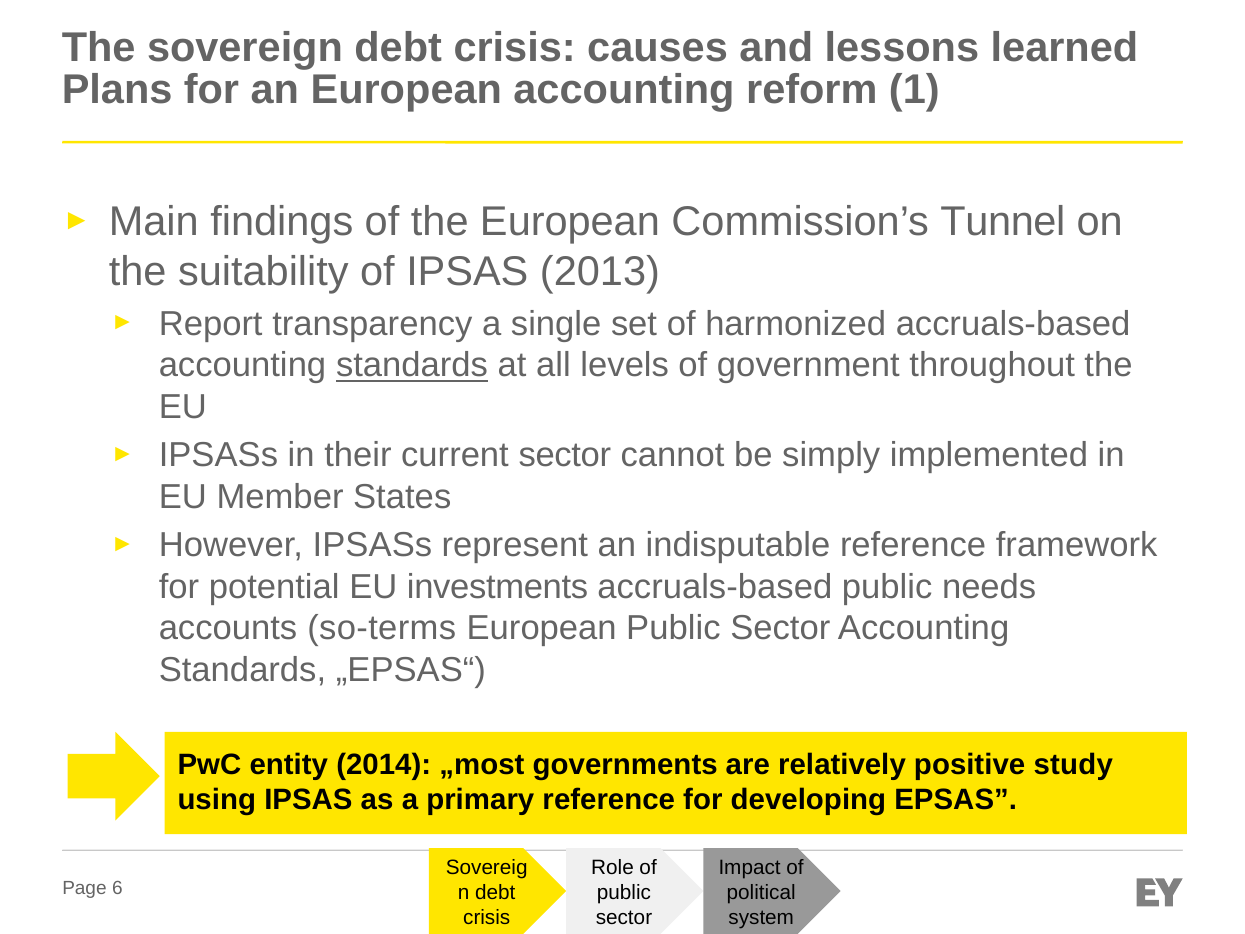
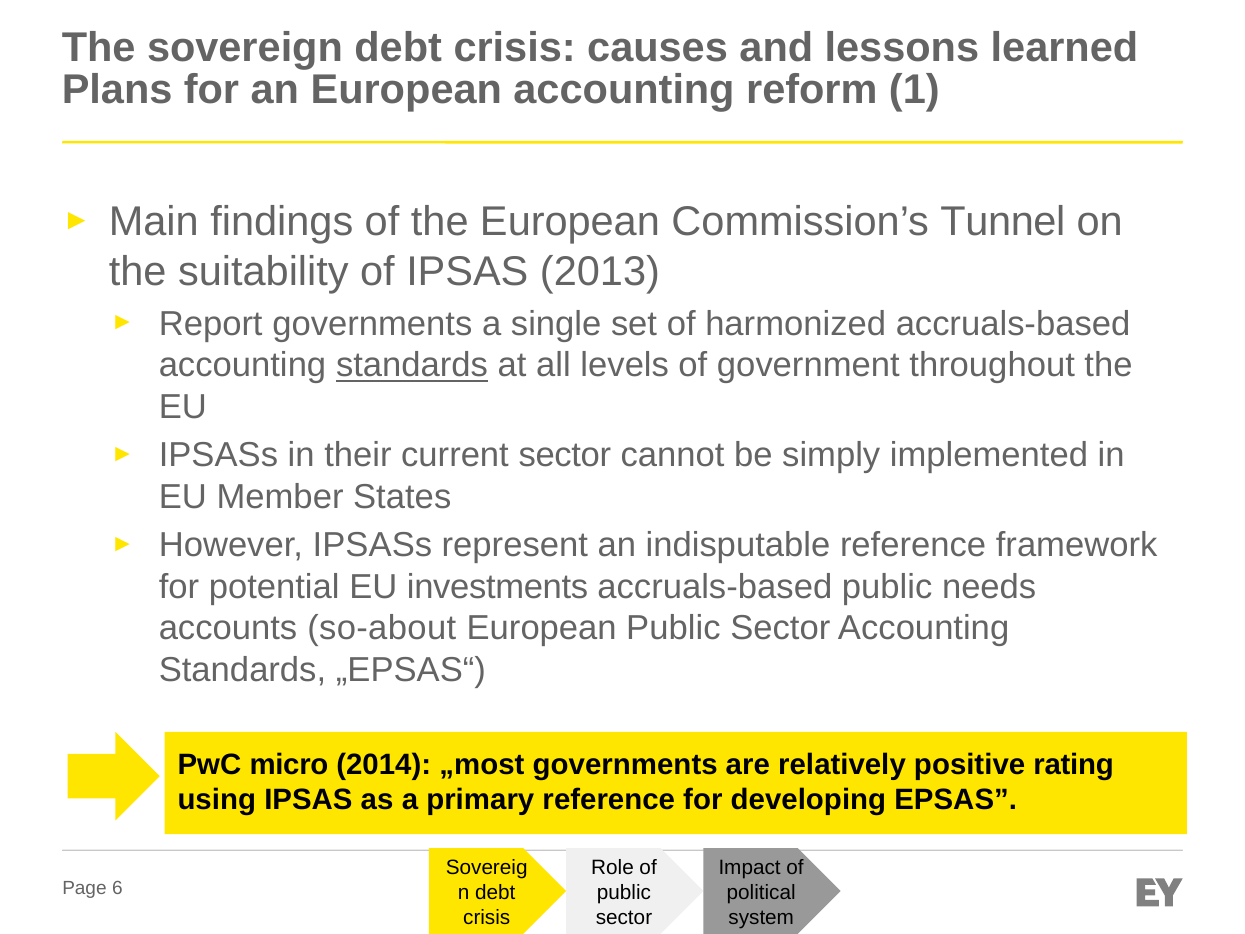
Report transparency: transparency -> governments (372, 324)
so-terms: so-terms -> so-about (382, 628)
entity: entity -> micro (289, 764)
study: study -> rating (1074, 764)
